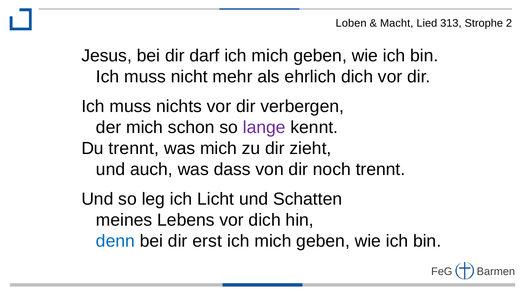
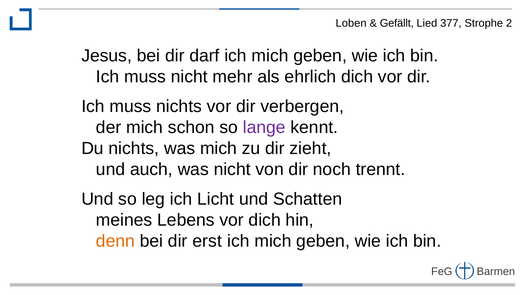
Macht: Macht -> Gefällt (397, 23)
313: 313 -> 377 (451, 23)
Du trennt: trennt -> nichts (134, 148)
was dass: dass -> nicht (232, 169)
denn colour: blue -> orange (115, 241)
